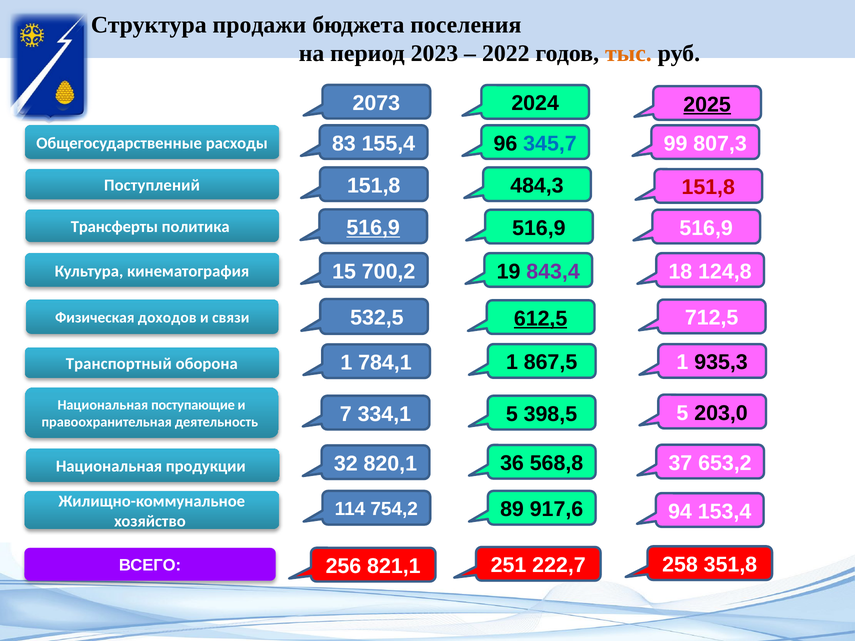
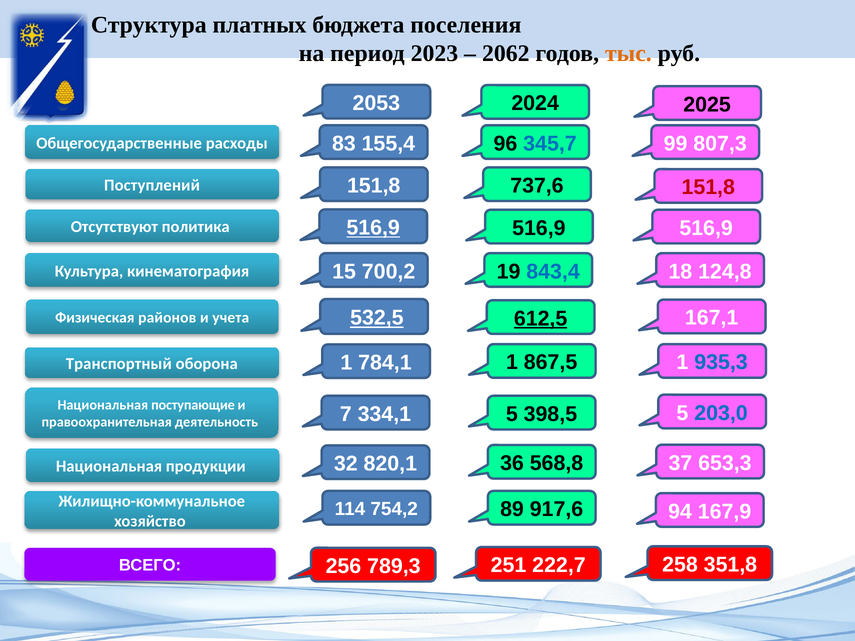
продажи: продажи -> платных (260, 25)
2022: 2022 -> 2062 (506, 54)
2073: 2073 -> 2053 (376, 103)
2025 underline: present -> none (707, 104)
484,3: 484,3 -> 737,6 (537, 186)
Трансферты: Трансферты -> Отсутствуют (114, 227)
843,4 colour: purple -> blue (553, 272)
532,5 underline: none -> present (377, 318)
712,5: 712,5 -> 167,1 (712, 318)
доходов: доходов -> районов (167, 318)
связи: связи -> учета (231, 318)
935,3 colour: black -> blue (721, 363)
203,0 colour: black -> blue (721, 413)
653,2: 653,2 -> 653,3 (725, 463)
153,4: 153,4 -> 167,9 (725, 512)
821,1: 821,1 -> 789,3 (394, 566)
